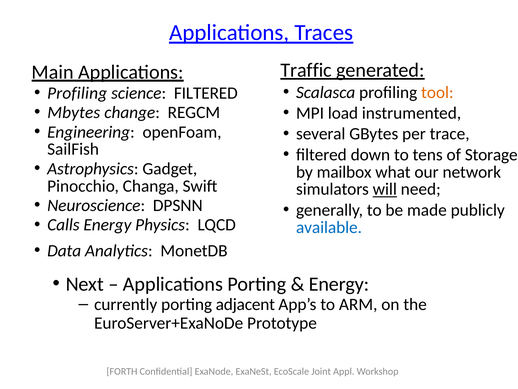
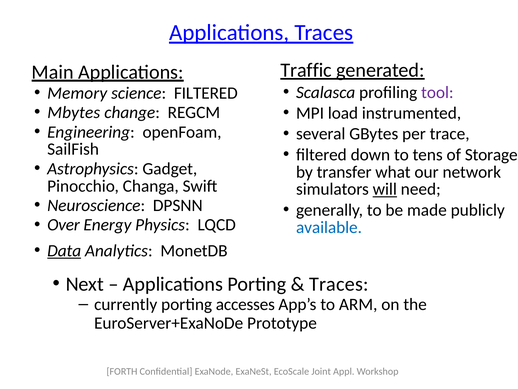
tool colour: orange -> purple (437, 92)
Profiling: Profiling -> Memory (77, 93)
mailbox: mailbox -> transfer (344, 172)
Calls: Calls -> Over (63, 225)
Data underline: none -> present (64, 251)
Energy: Energy -> Traces (339, 284)
adjacent: adjacent -> accesses (245, 304)
